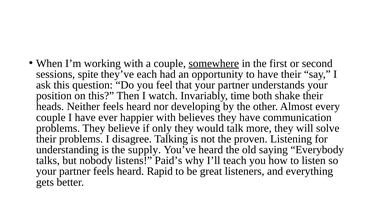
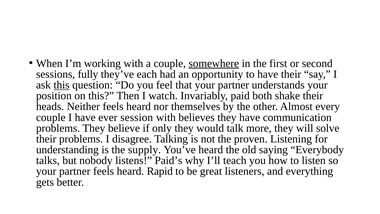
spite: spite -> fully (88, 74)
this underline: none -> present (62, 85)
time: time -> paid (240, 96)
developing: developing -> themselves (196, 106)
happier: happier -> session (137, 117)
